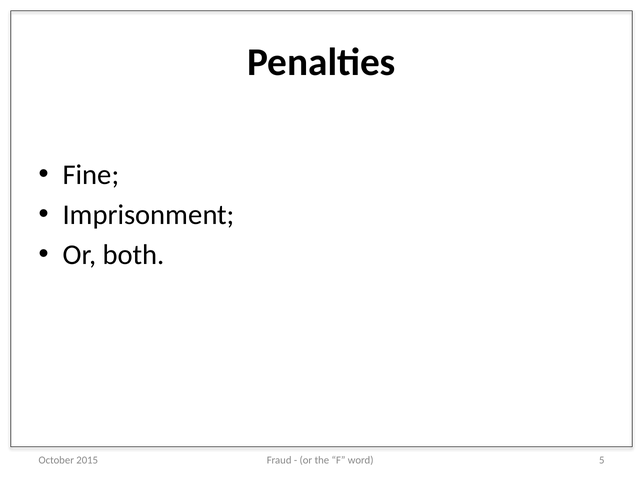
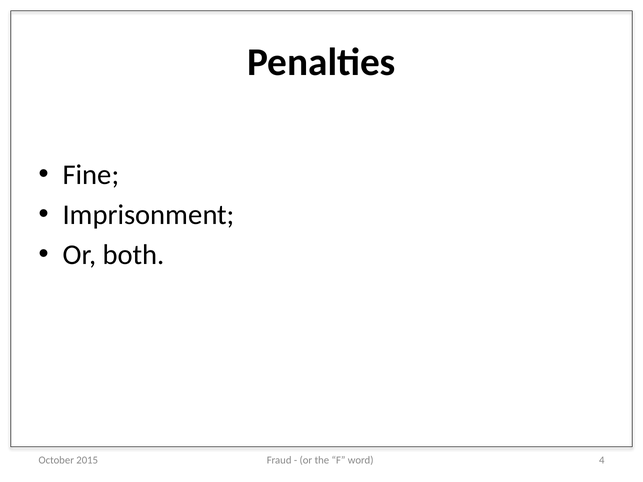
5: 5 -> 4 (602, 460)
